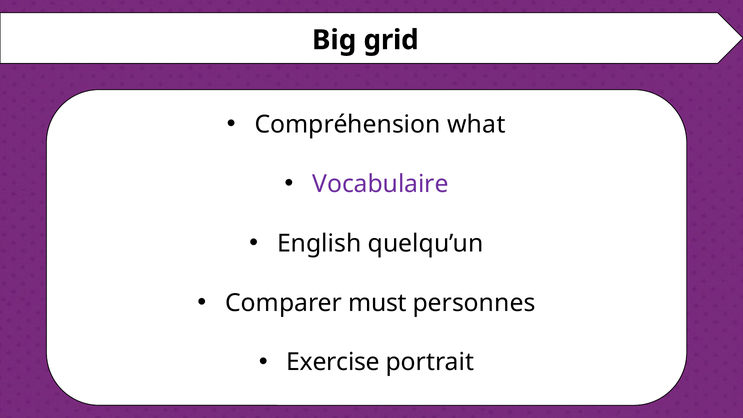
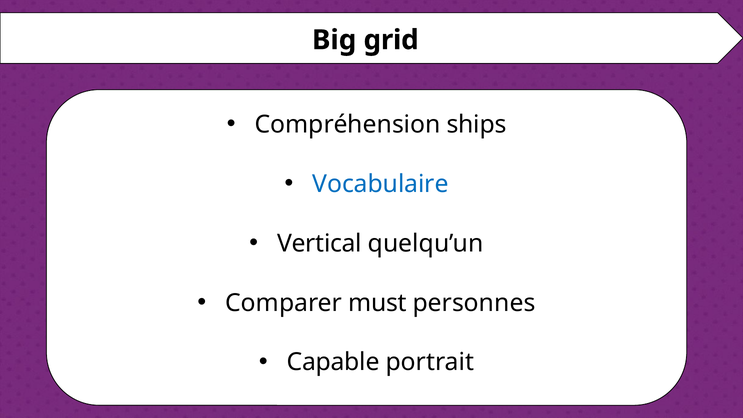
what: what -> ships (477, 124)
Vocabulaire colour: purple -> blue (380, 184)
English: English -> Vertical (319, 243)
Exercise: Exercise -> Capable (333, 362)
